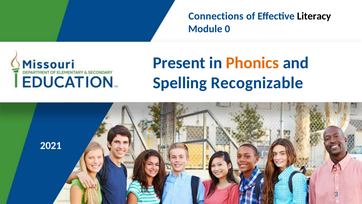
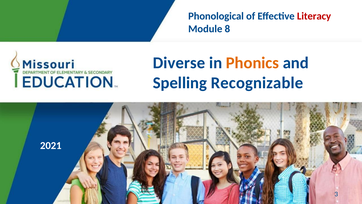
Connections: Connections -> Phonological (216, 16)
Literacy colour: black -> red (314, 16)
0: 0 -> 8 (227, 29)
Present: Present -> Diverse (179, 63)
